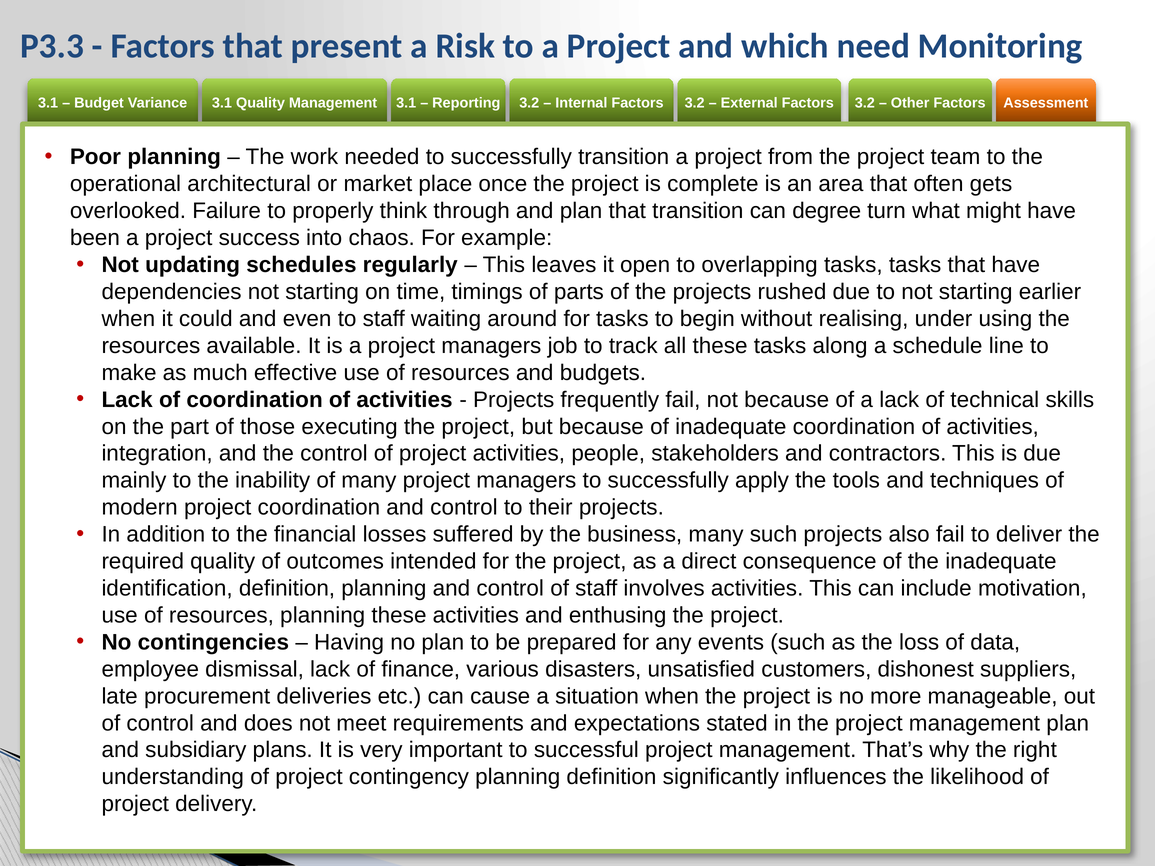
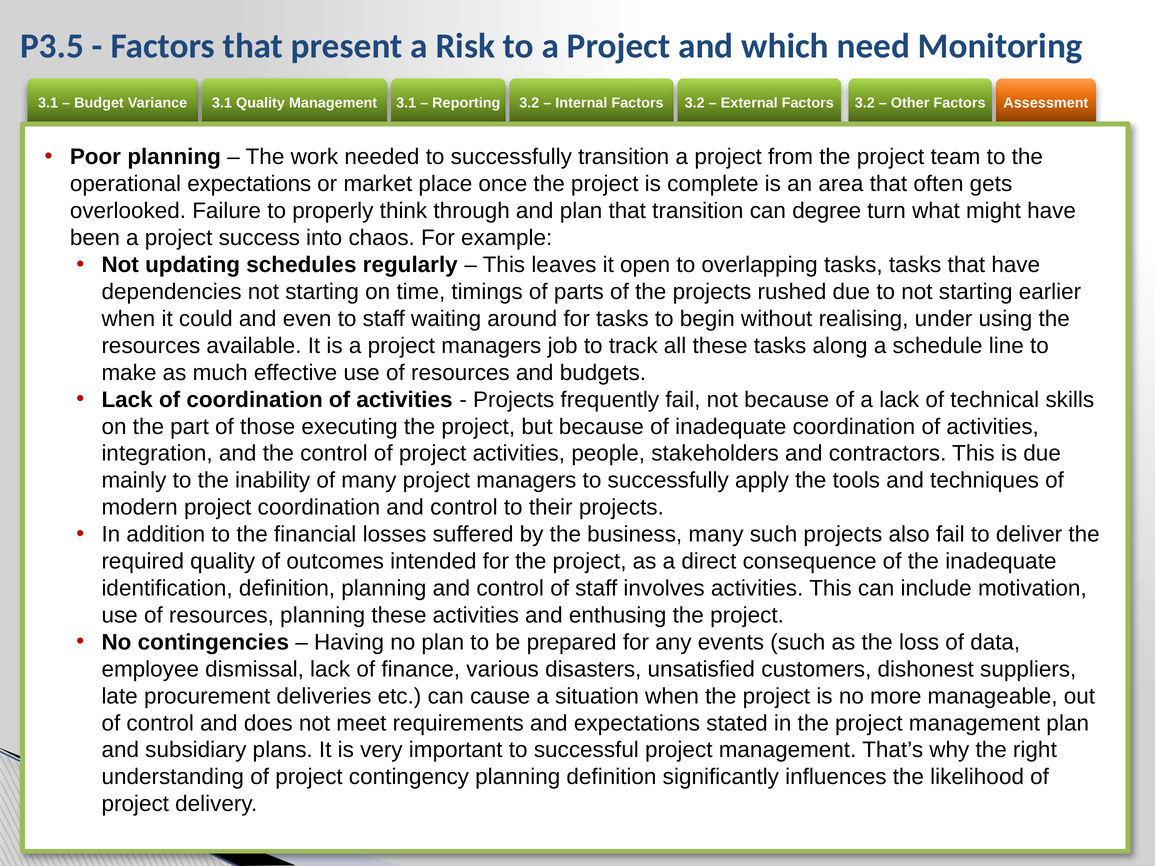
P3.3: P3.3 -> P3.5 (52, 46)
operational architectural: architectural -> expectations (249, 184)
